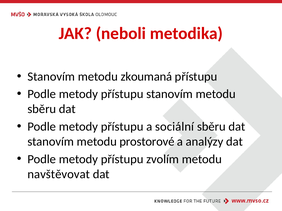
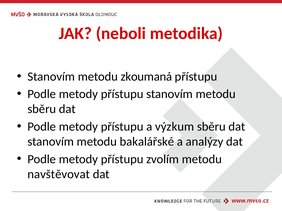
sociální: sociální -> výzkum (175, 127)
prostorové: prostorové -> bakalářské (147, 142)
